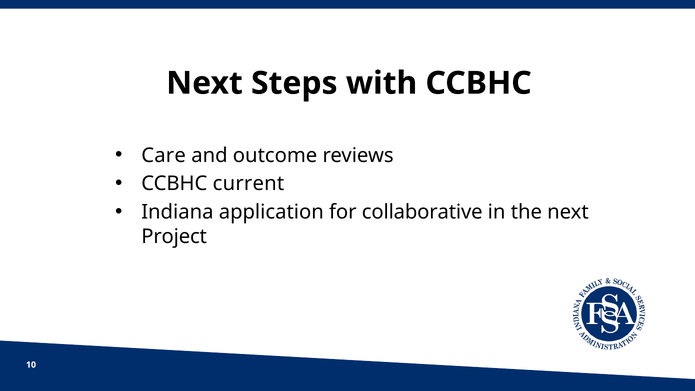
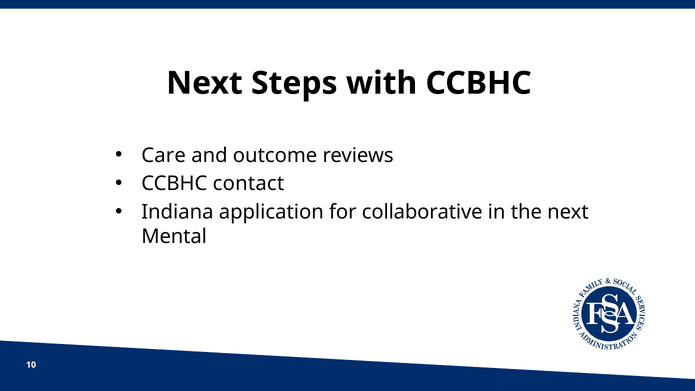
current: current -> contact (248, 184)
Project: Project -> Mental (174, 236)
